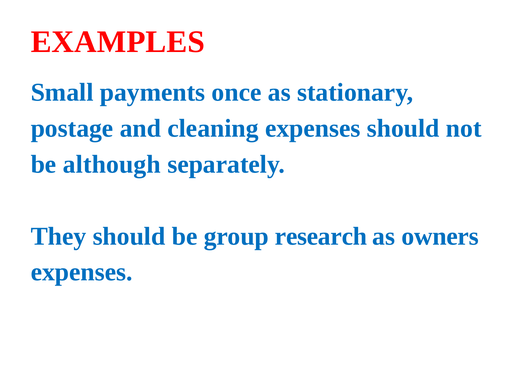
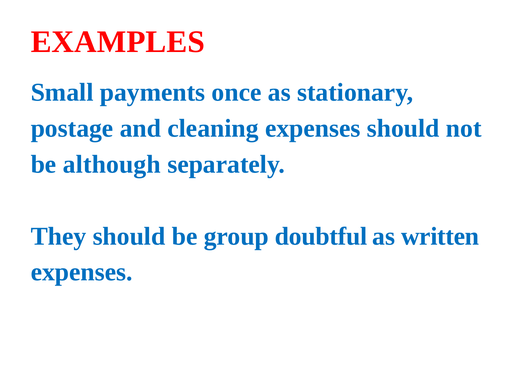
research: research -> doubtful (321, 236)
owners: owners -> written (440, 236)
